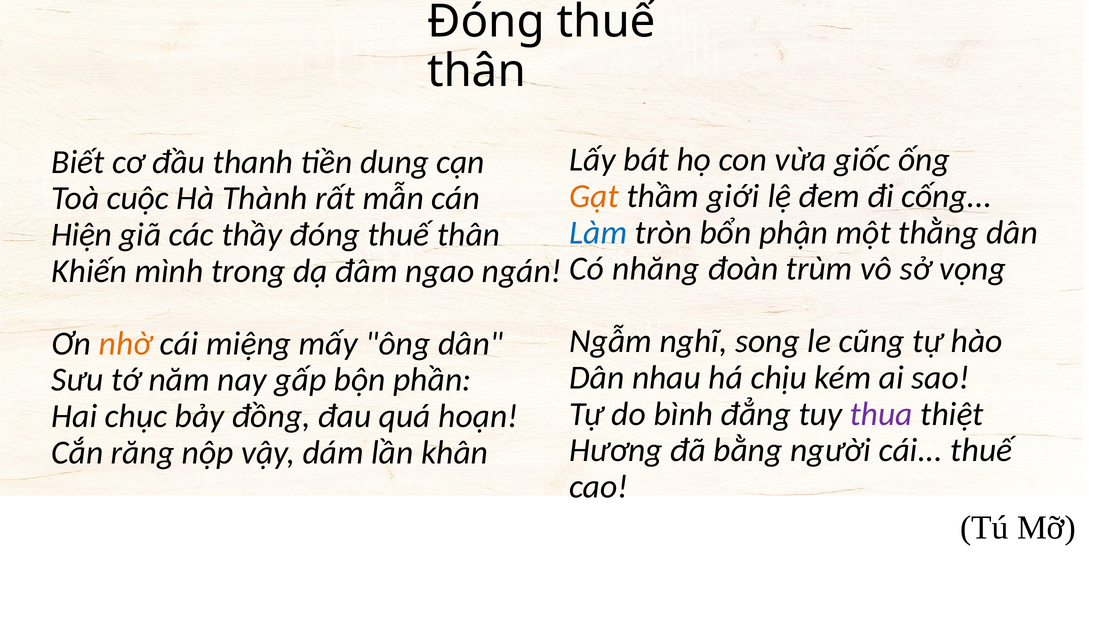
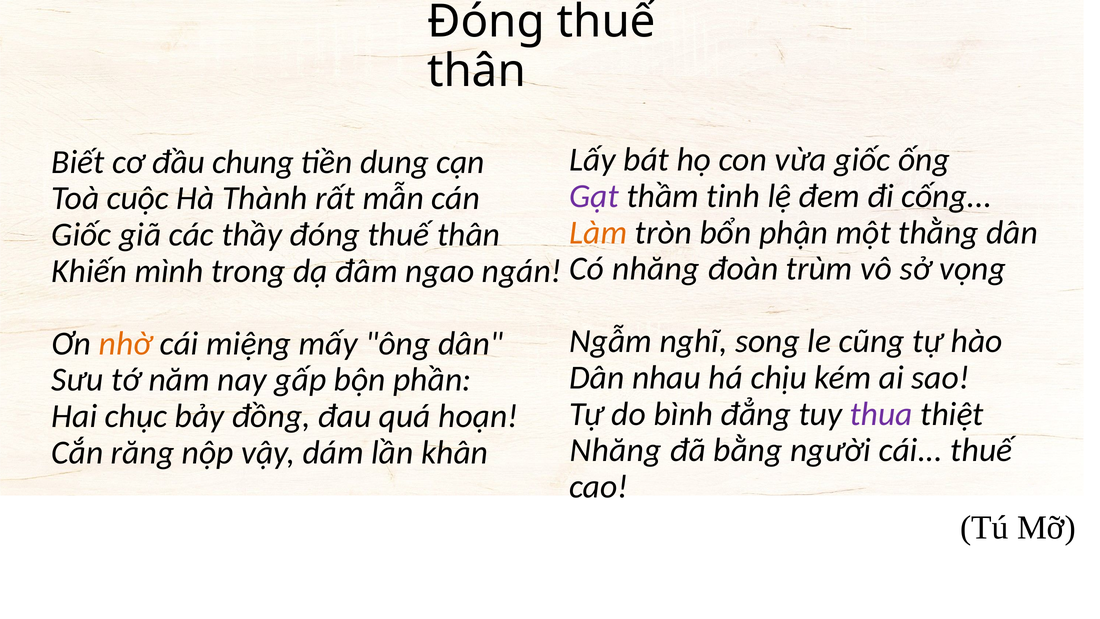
thanh: thanh -> chung (253, 162)
Gạt colour: orange -> purple (594, 196)
giới: giới -> tinh (733, 196)
Làm colour: blue -> orange (598, 232)
Hiện: Hiện -> Giốc (81, 235)
Hương: Hương -> Nhăng (616, 450)
